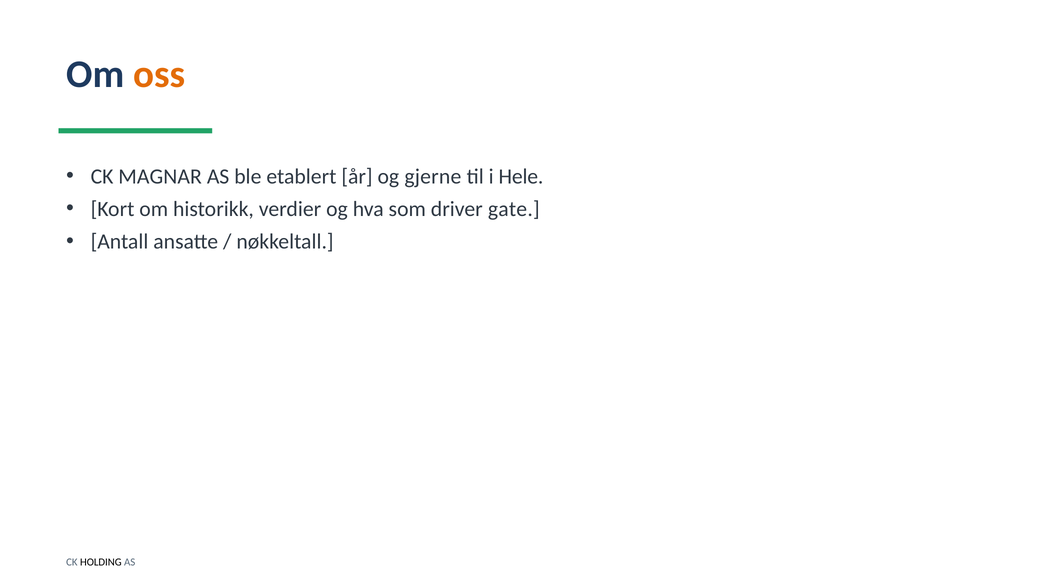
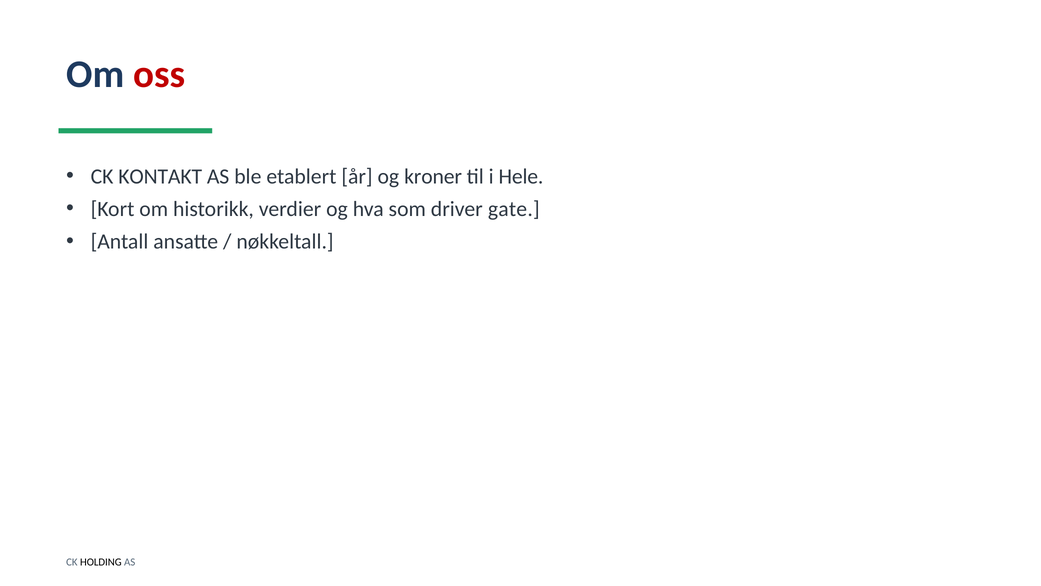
oss colour: orange -> red (159, 74)
MAGNAR: MAGNAR -> KONTAKT (160, 176)
gjerne: gjerne -> kroner (433, 176)
